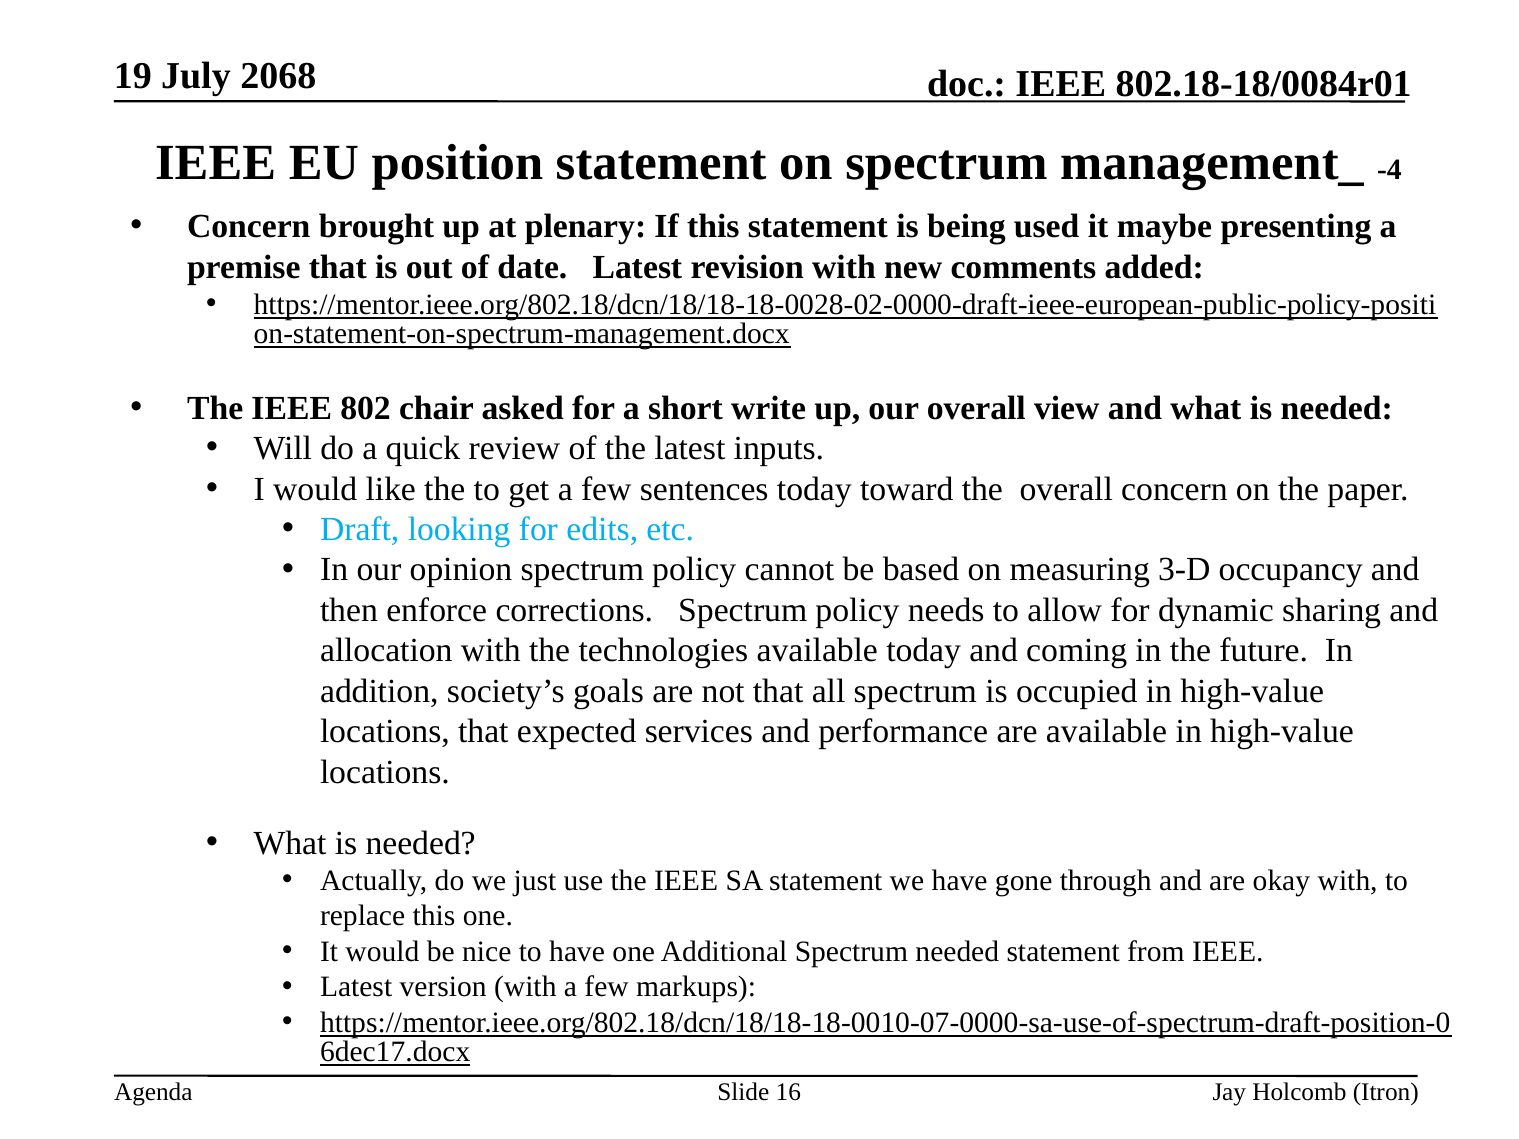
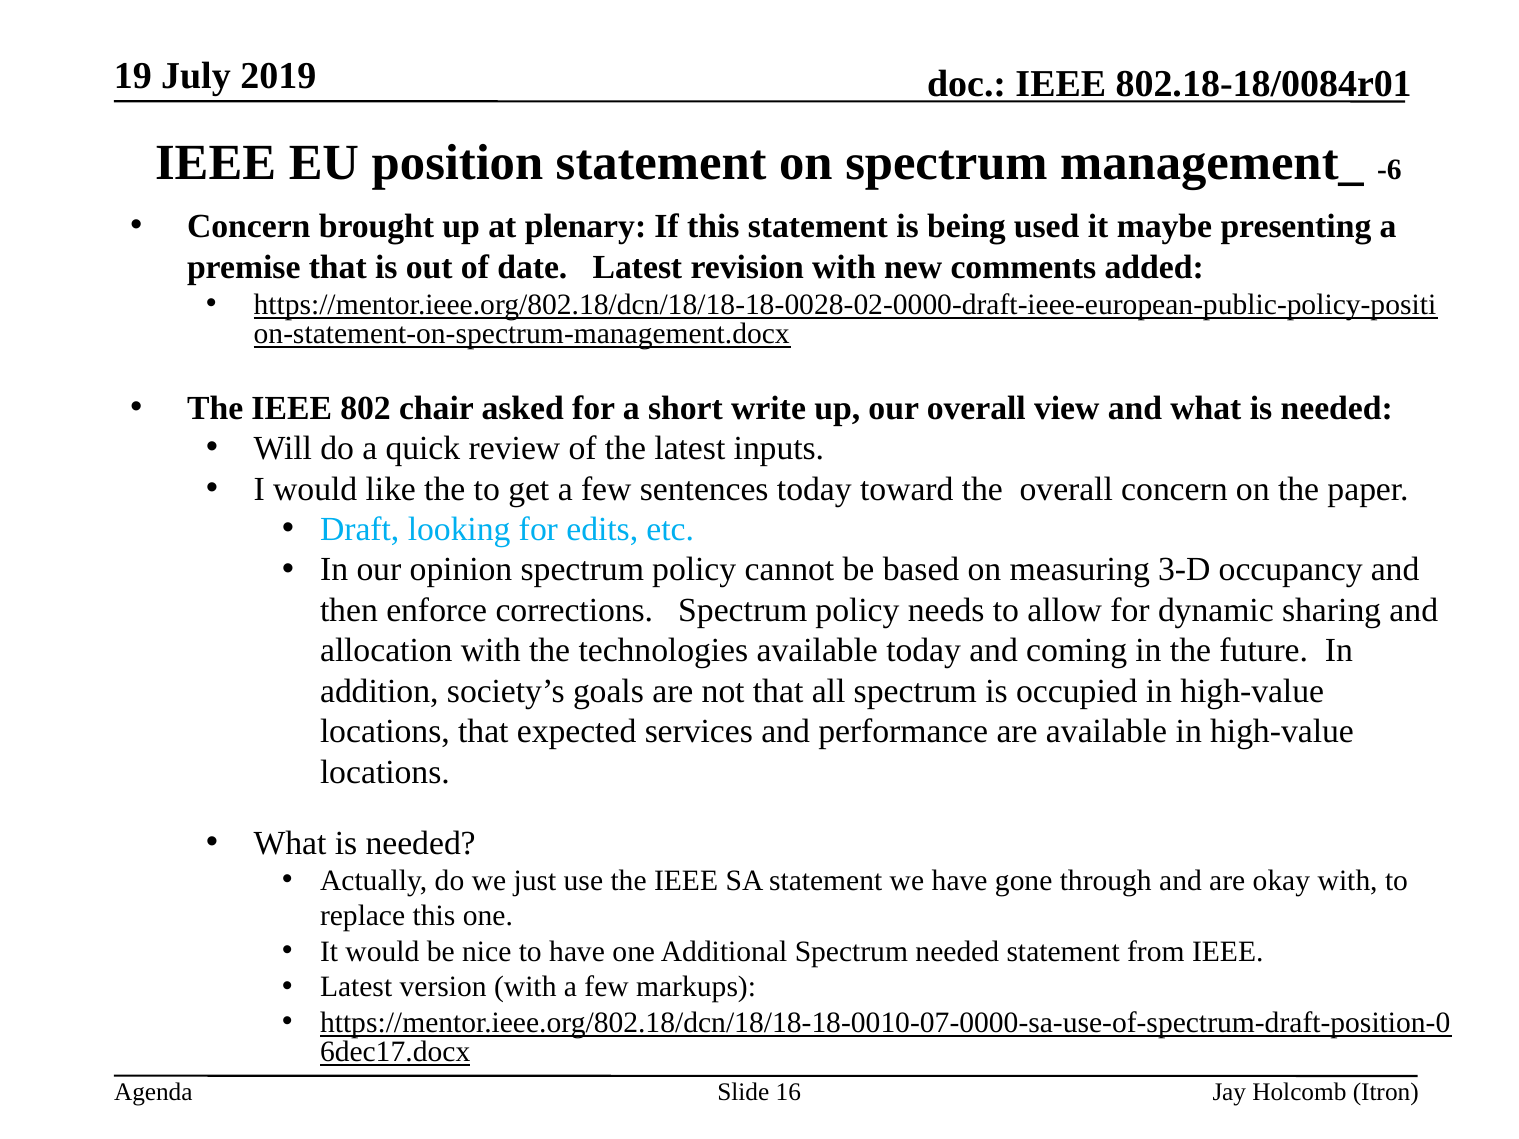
2068: 2068 -> 2019 (278, 76)
-4: -4 -> -6 (1389, 170)
